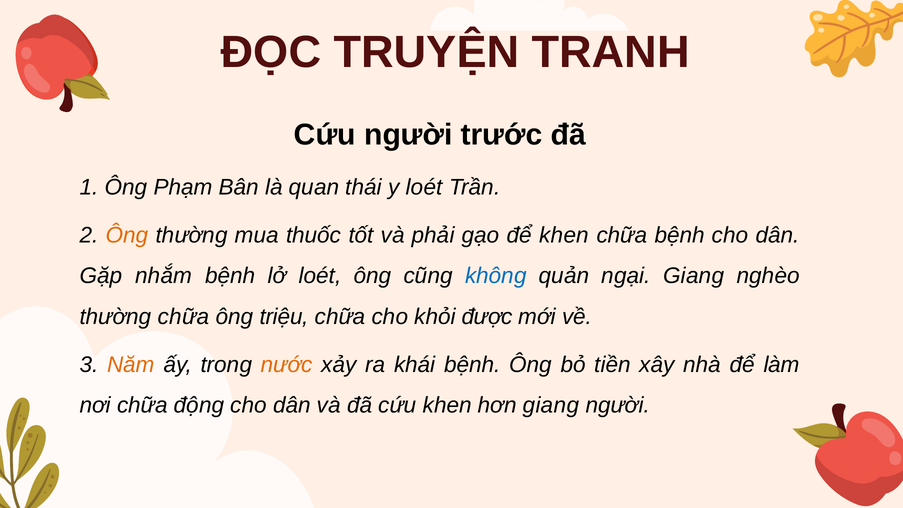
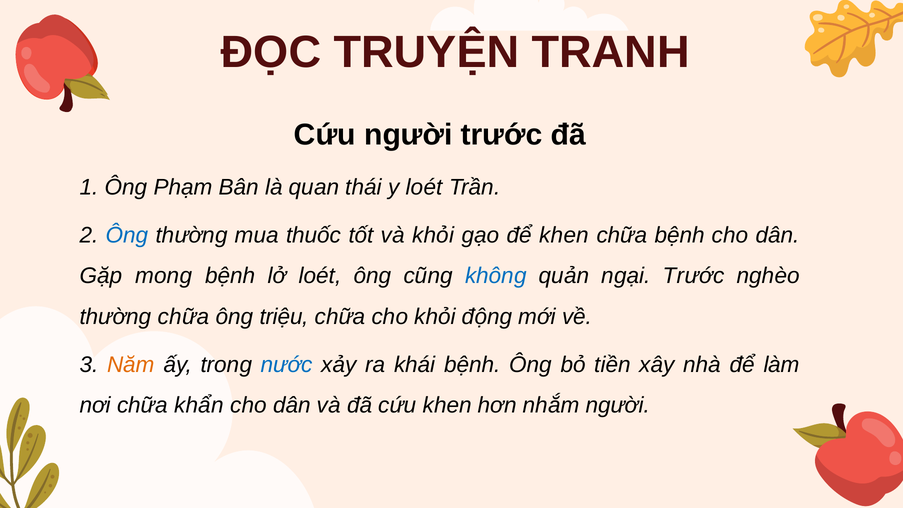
Ông colour: orange -> blue (127, 235)
và phải: phải -> khỏi (433, 235)
nhắm: nhắm -> mong (164, 276)
ngại Giang: Giang -> Trước (694, 276)
được: được -> động (487, 317)
nước colour: orange -> blue (287, 365)
động: động -> khẩn (199, 405)
hơn giang: giang -> nhắm (551, 405)
